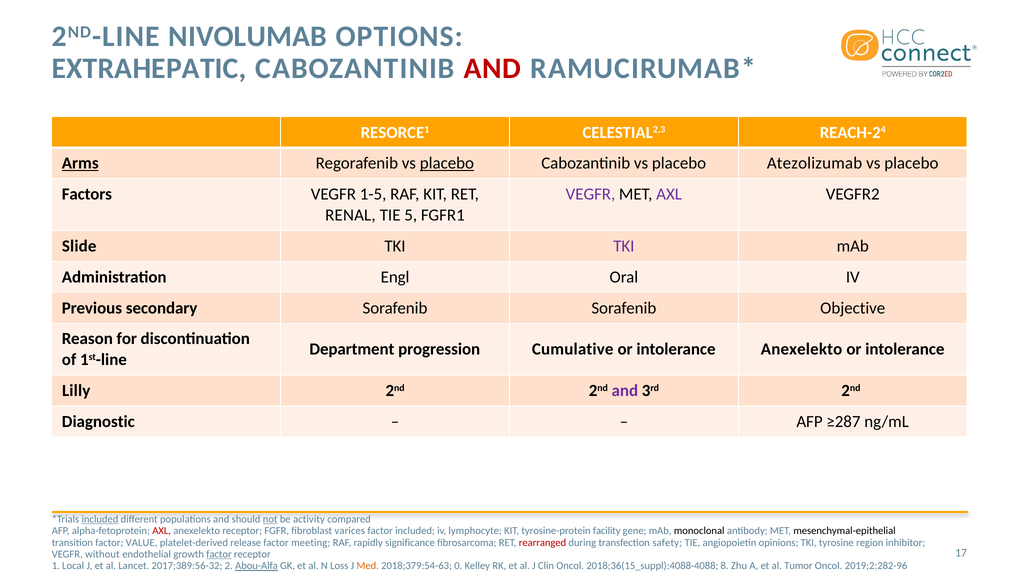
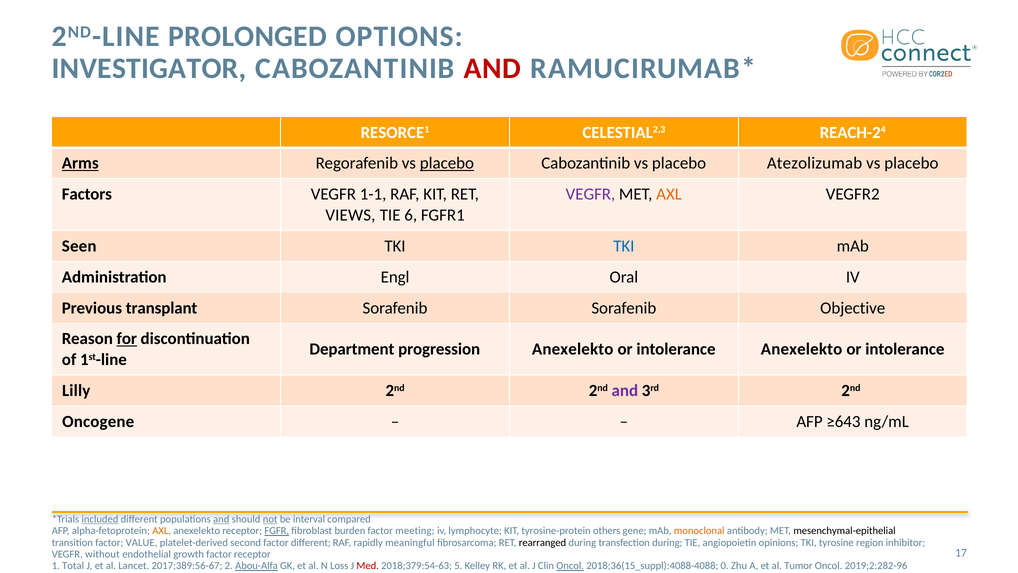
NIVOLUMAB: NIVOLUMAB -> PROLONGED (248, 37)
EXTRAHEPATIC: EXTRAHEPATIC -> INVESTIGATOR (149, 68)
1-5: 1-5 -> 1-1 (373, 194)
AXL colour: purple -> orange (669, 194)
RENAL: RENAL -> VIEWS (350, 215)
5: 5 -> 6 (411, 215)
Slide: Slide -> Seen (79, 246)
TKI colour: purple -> blue (624, 246)
secondary: secondary -> transplant (162, 308)
for underline: none -> present (127, 339)
progression Cumulative: Cumulative -> Anexelekto (573, 349)
Diagnostic: Diagnostic -> Oncogene (98, 421)
≥287: ≥287 -> ≥643 (843, 421)
and underline: none -> present (221, 519)
activity: activity -> interval (309, 519)
AXL colour: red -> orange (162, 531)
FGFR underline: none -> present (277, 531)
varices: varices -> burden (350, 531)
factor included: included -> meeting (415, 531)
facility: facility -> others (607, 531)
monoclonal colour: black -> orange (699, 531)
release: release -> second (246, 542)
factor meeting: meeting -> different (311, 542)
significance: significance -> meaningful (410, 542)
rearranged colour: red -> black (542, 542)
transfection safety: safety -> during (667, 542)
factor underline: present -> none (219, 554)
Local: Local -> Total (73, 566)
2017;389:56-32: 2017;389:56-32 -> 2017;389:56-67 (187, 566)
Med colour: orange -> red (368, 566)
0: 0 -> 5 (458, 566)
Oncol underline: none -> present (570, 566)
8: 8 -> 0 (725, 566)
